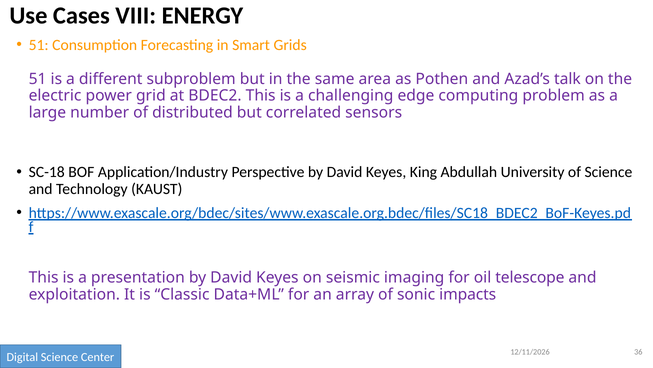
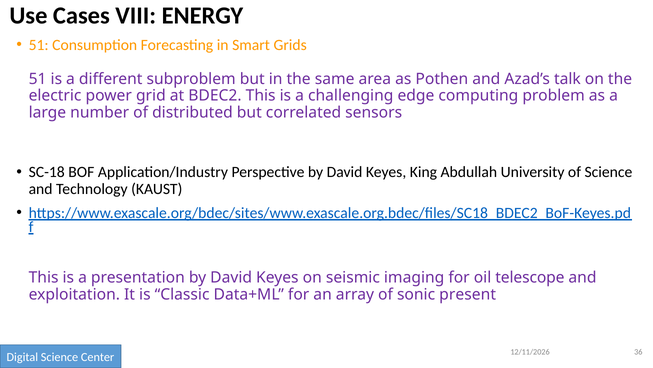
impacts: impacts -> present (468, 294)
